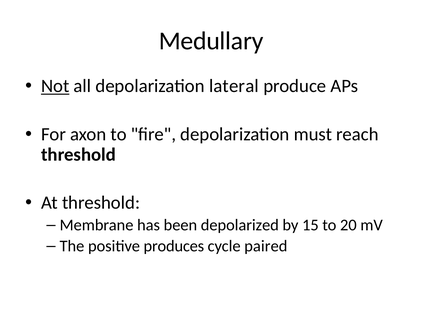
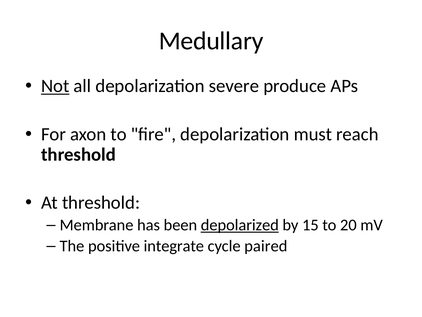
lateral: lateral -> severe (234, 86)
depolarized underline: none -> present (240, 225)
produces: produces -> integrate (174, 246)
